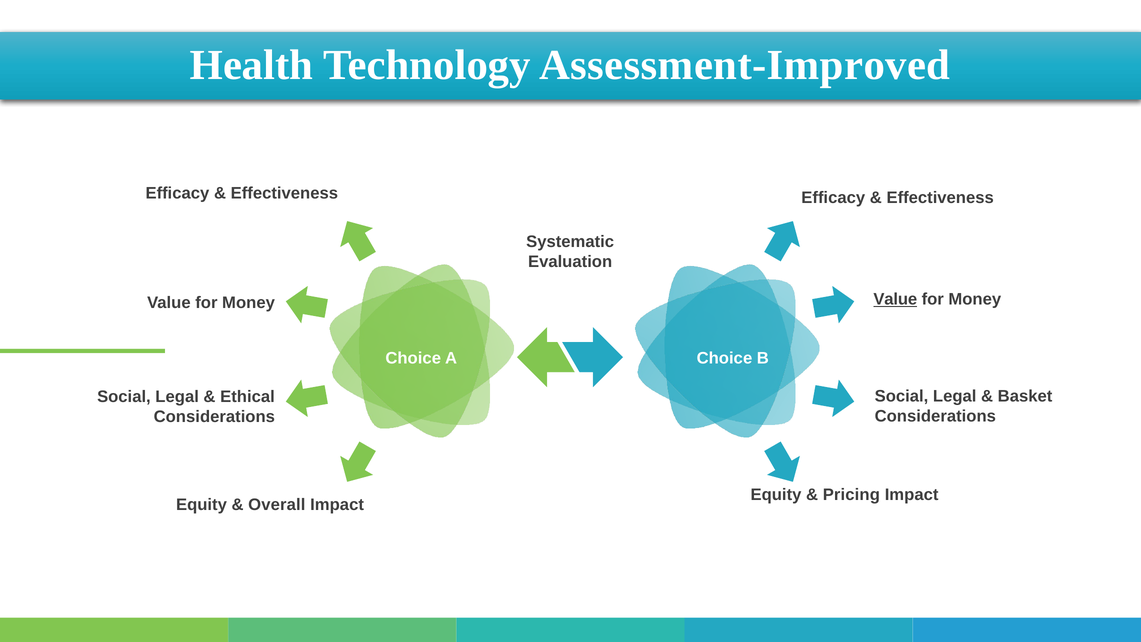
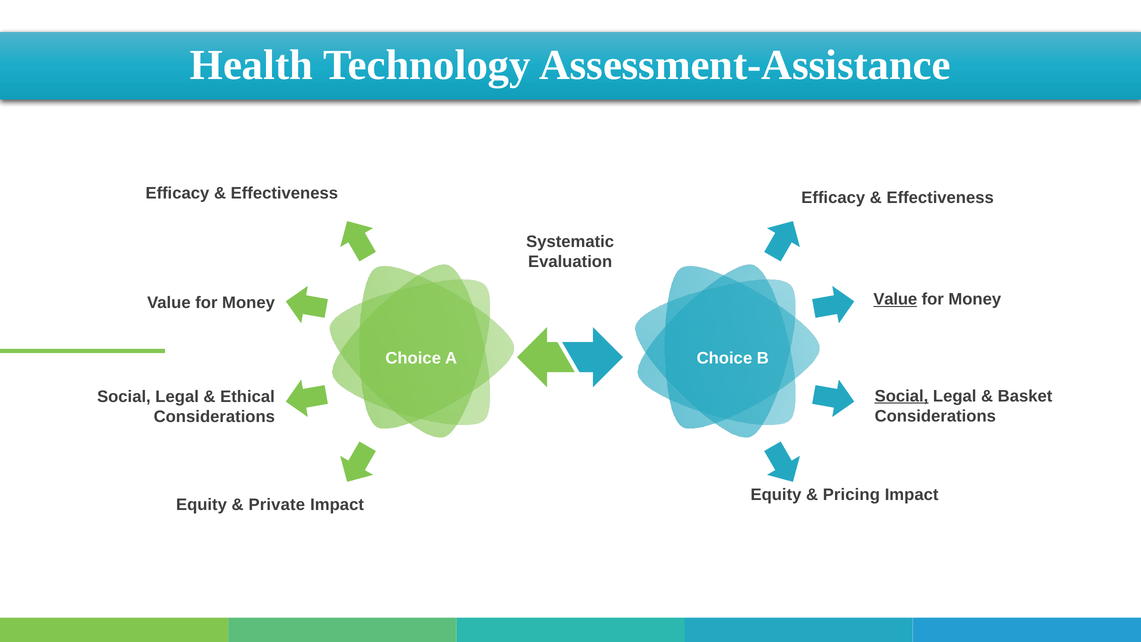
Assessment-Improved: Assessment-Improved -> Assessment-Assistance (745, 65)
Social underline: none -> present (901, 396)
Overall: Overall -> Private (277, 504)
